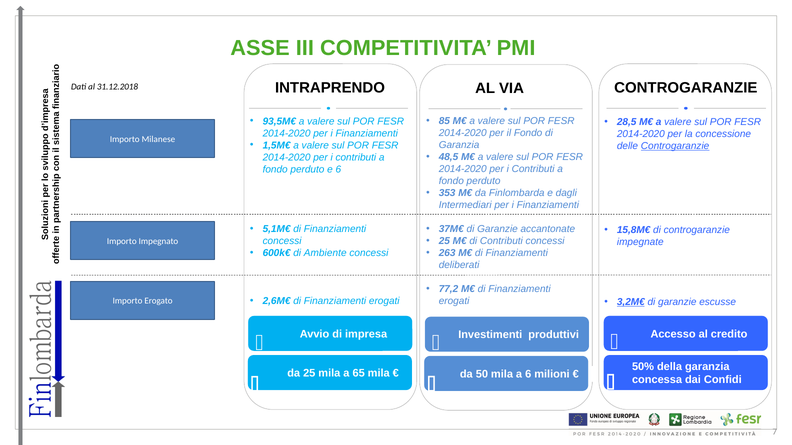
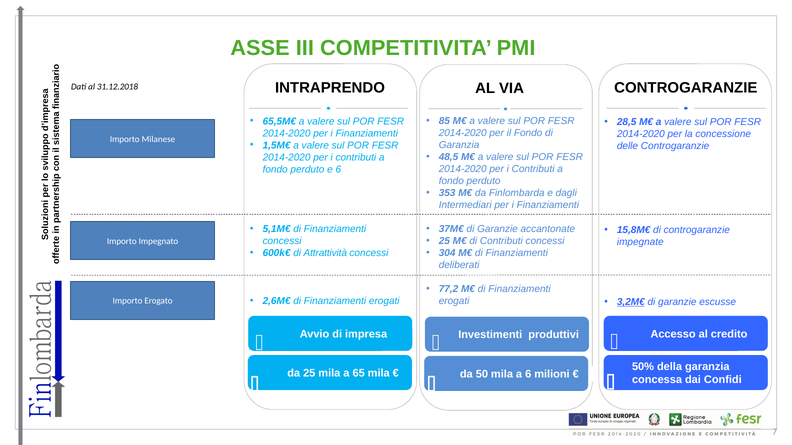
93,5M€: 93,5M€ -> 65,5M€ (279, 121)
Controgaranzie underline: present -> none (675, 146)
Ambiente: Ambiente -> Attrattività (325, 253)
263: 263 -> 304 (447, 253)
